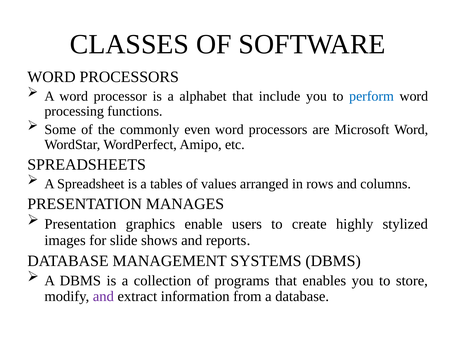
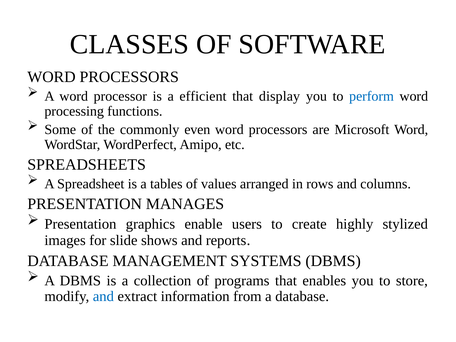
alphabet: alphabet -> efficient (203, 96)
include: include -> display (280, 96)
and colour: purple -> blue (103, 296)
